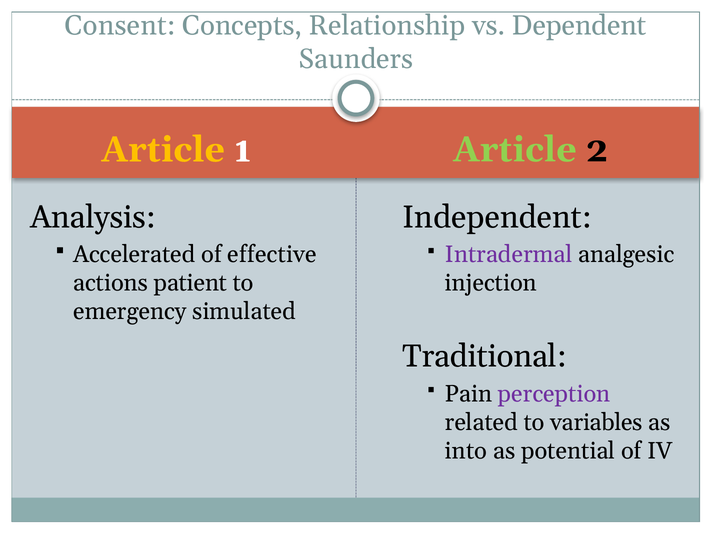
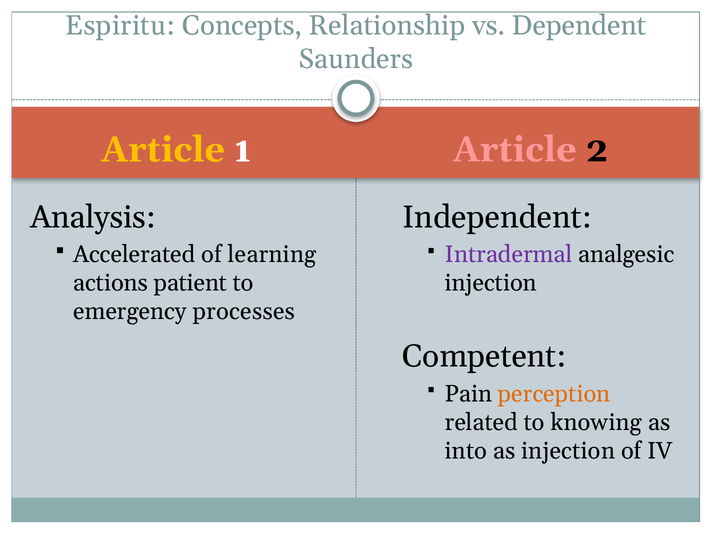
Consent: Consent -> Espiritu (120, 26)
Article colour: light green -> pink (515, 150)
effective: effective -> learning (272, 255)
simulated: simulated -> processes (244, 312)
Traditional: Traditional -> Competent (484, 356)
perception colour: purple -> orange (554, 394)
variables: variables -> knowing (596, 422)
as potential: potential -> injection (568, 451)
